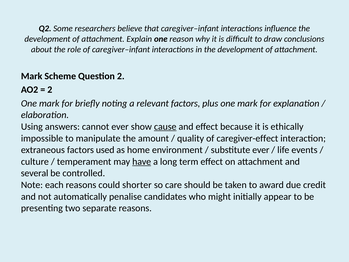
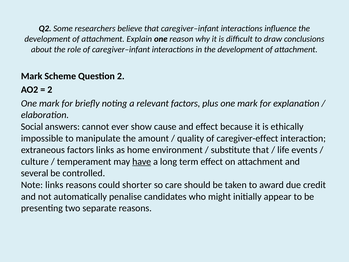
Using: Using -> Social (32, 127)
cause underline: present -> none (165, 127)
factors used: used -> links (105, 150)
substitute ever: ever -> that (261, 150)
Note each: each -> links (54, 185)
